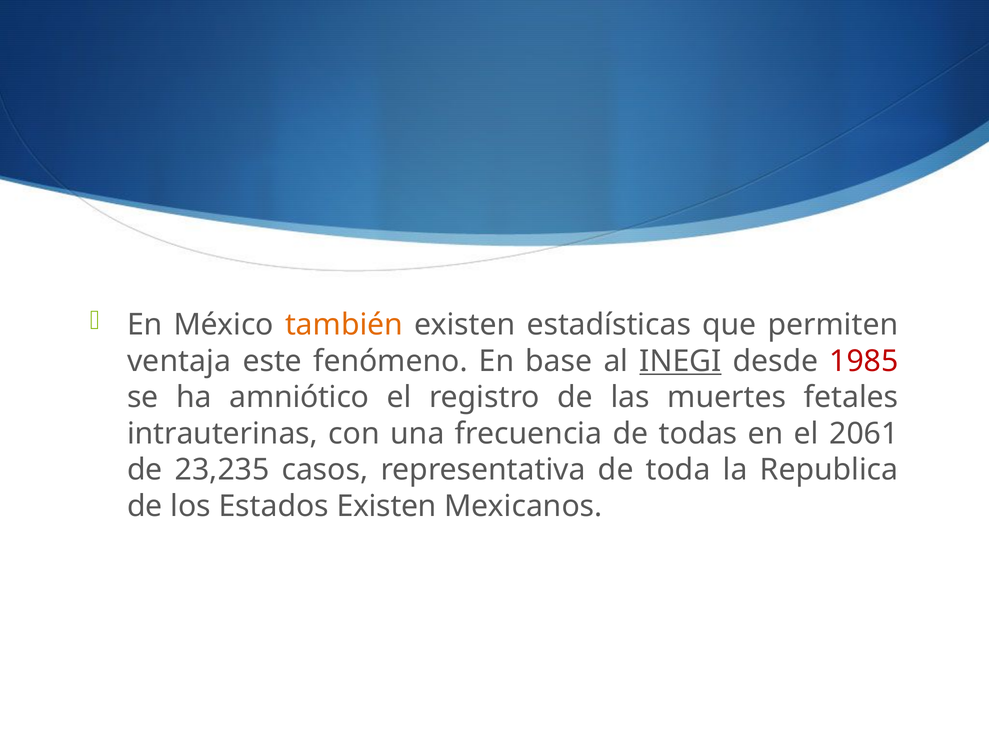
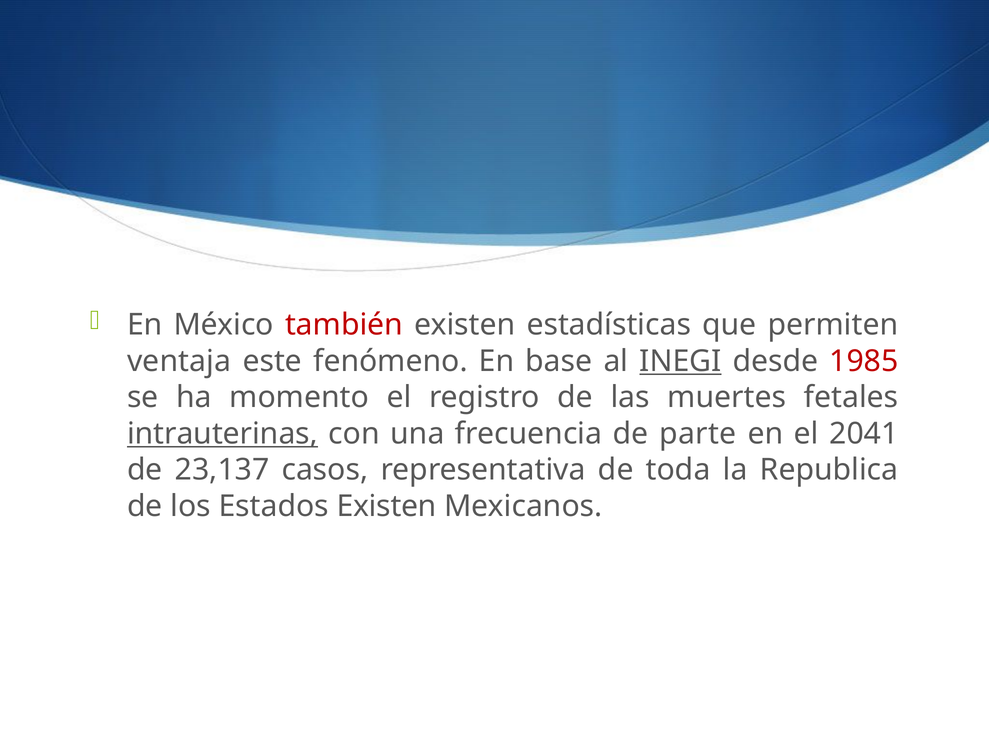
también colour: orange -> red (344, 325)
amniótico: amniótico -> momento (299, 397)
intrauterinas underline: none -> present (222, 434)
todas: todas -> parte (698, 434)
2061: 2061 -> 2041 (864, 434)
23,235: 23,235 -> 23,137 (222, 470)
